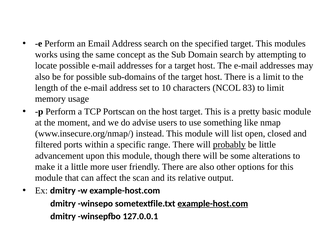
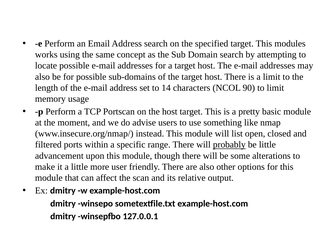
10: 10 -> 14 (166, 88)
83: 83 -> 90 (249, 88)
example-host.com underline: present -> none (213, 204)
